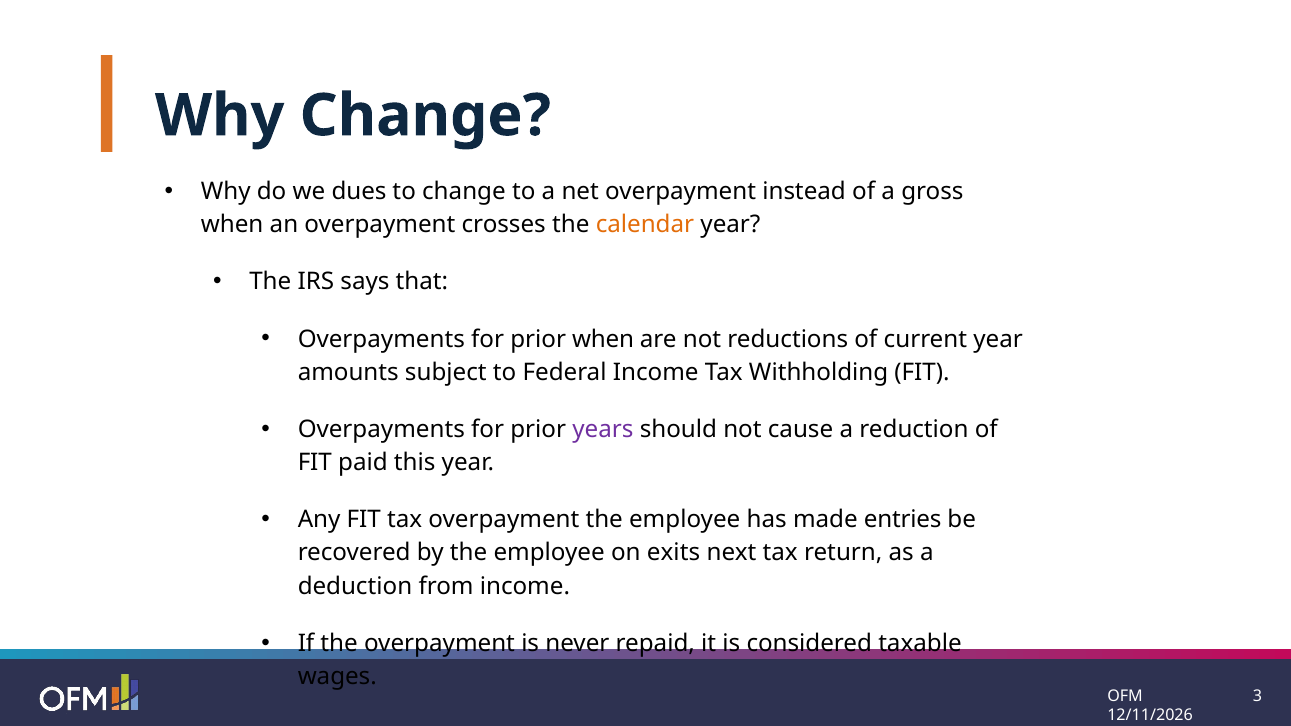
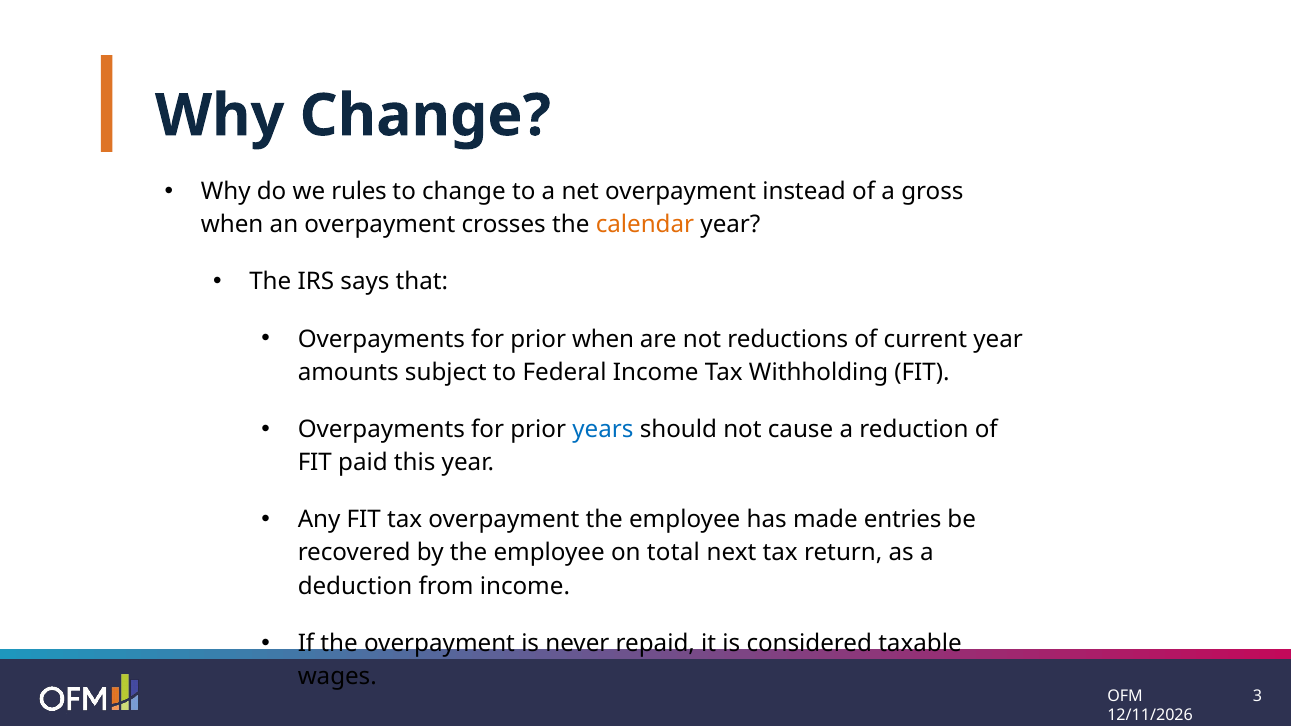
dues: dues -> rules (359, 192)
years colour: purple -> blue (603, 430)
exits: exits -> total (673, 553)
